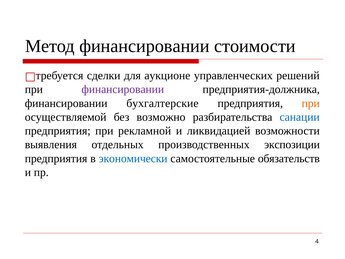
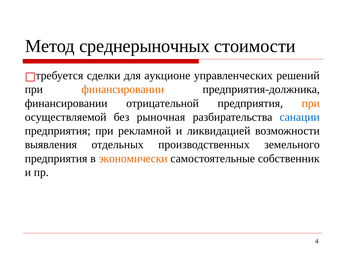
Метод финансировании: финансировании -> среднерыночных (145, 46)
финансировании colour: purple -> orange (123, 89)
бухгалтерские: бухгалтерские -> отрицательной (163, 103)
возможно: возможно -> рыночная (161, 117)
экспозиции: экспозиции -> земельного (292, 145)
экономически colour: blue -> orange (133, 158)
обязательств: обязательств -> собственник (289, 158)
